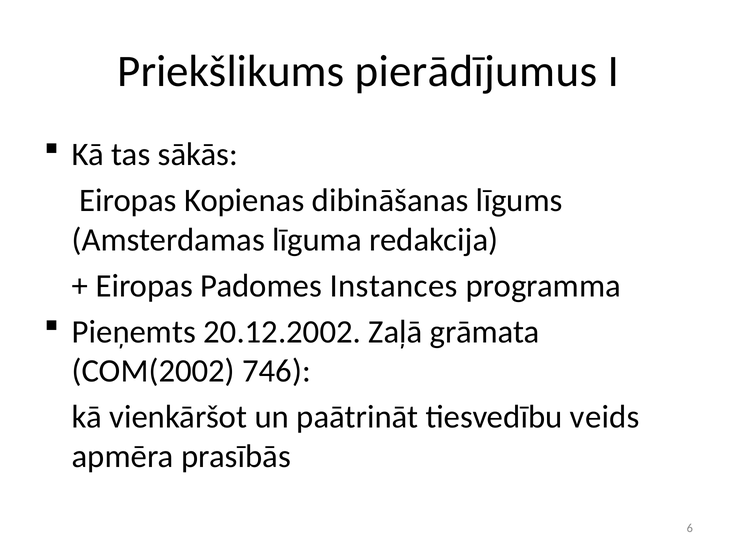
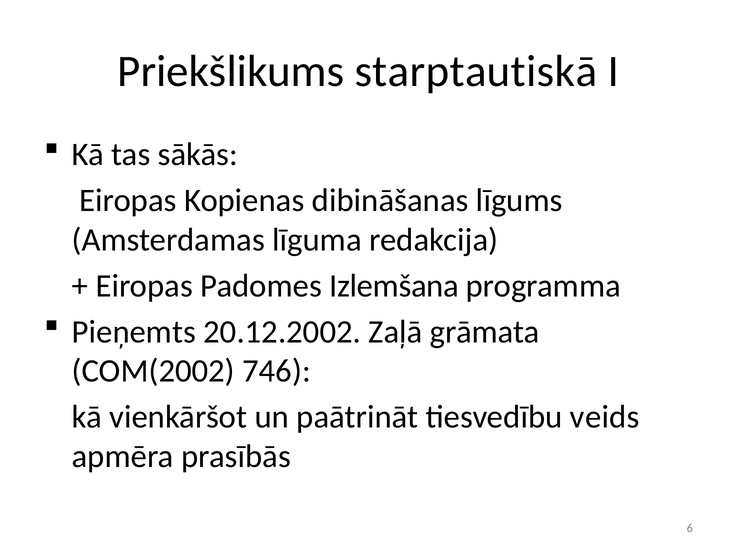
pierādījumus: pierādījumus -> starptautiskā (476, 71)
Instances: Instances -> Izlemšana (394, 286)
